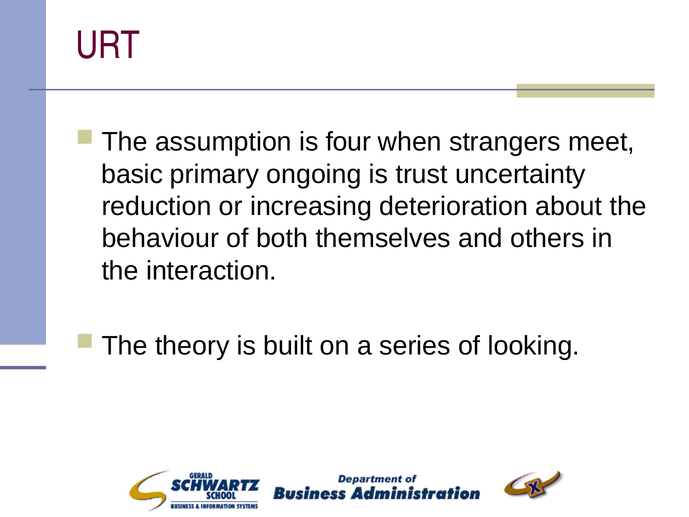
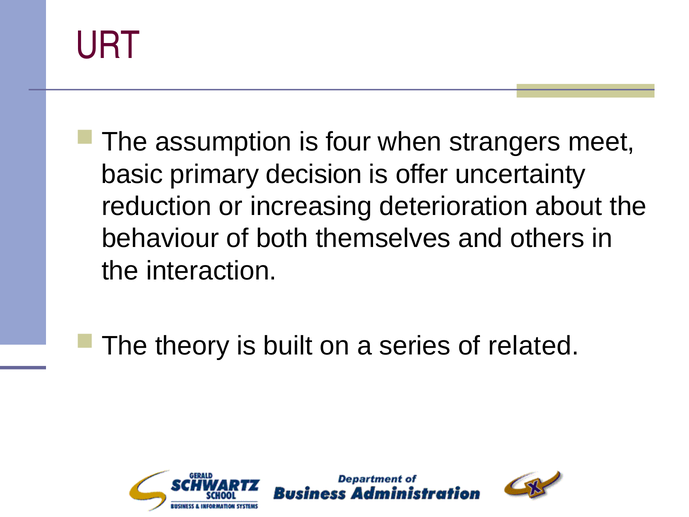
ongoing: ongoing -> decision (314, 174)
trust: trust -> offer (422, 174)
looking: looking -> related (534, 346)
